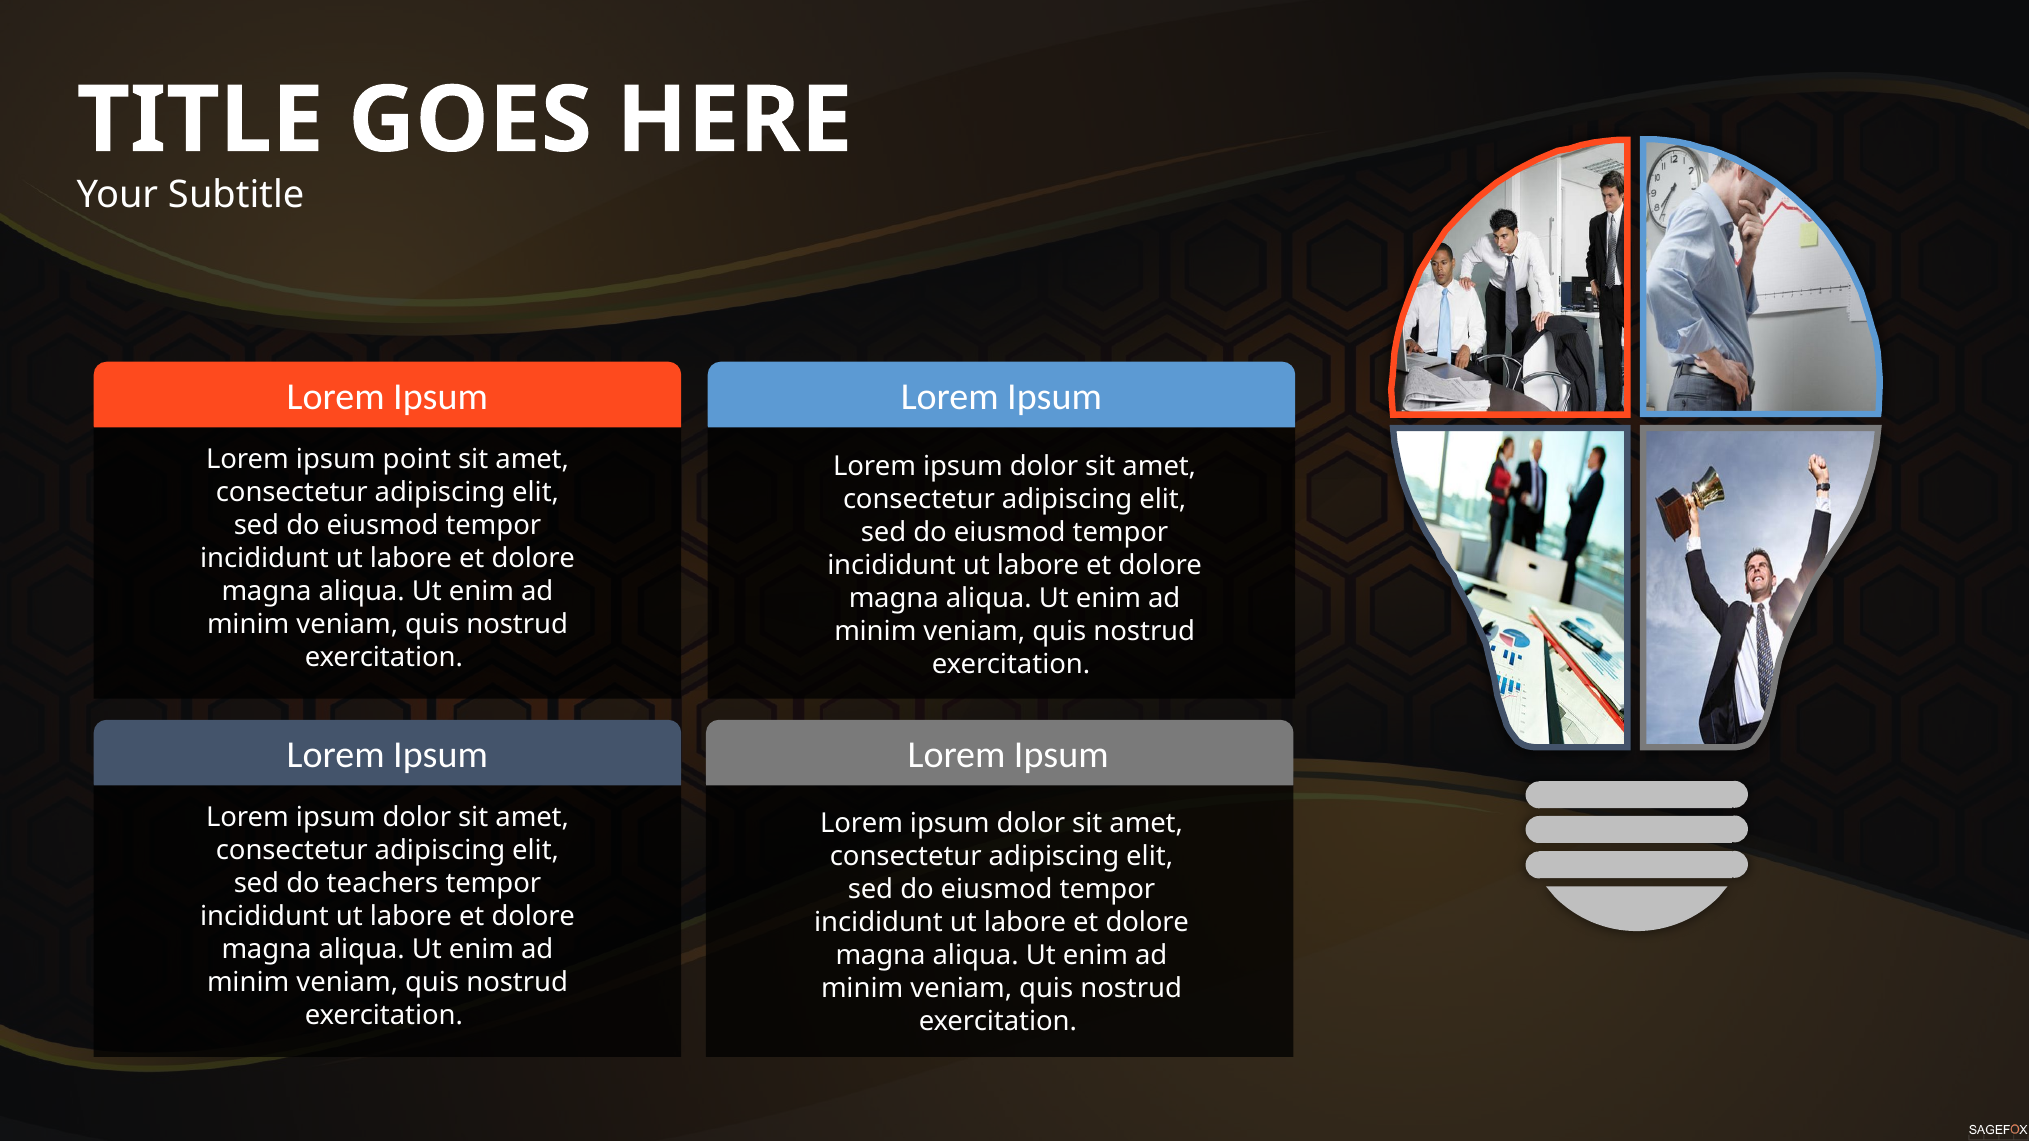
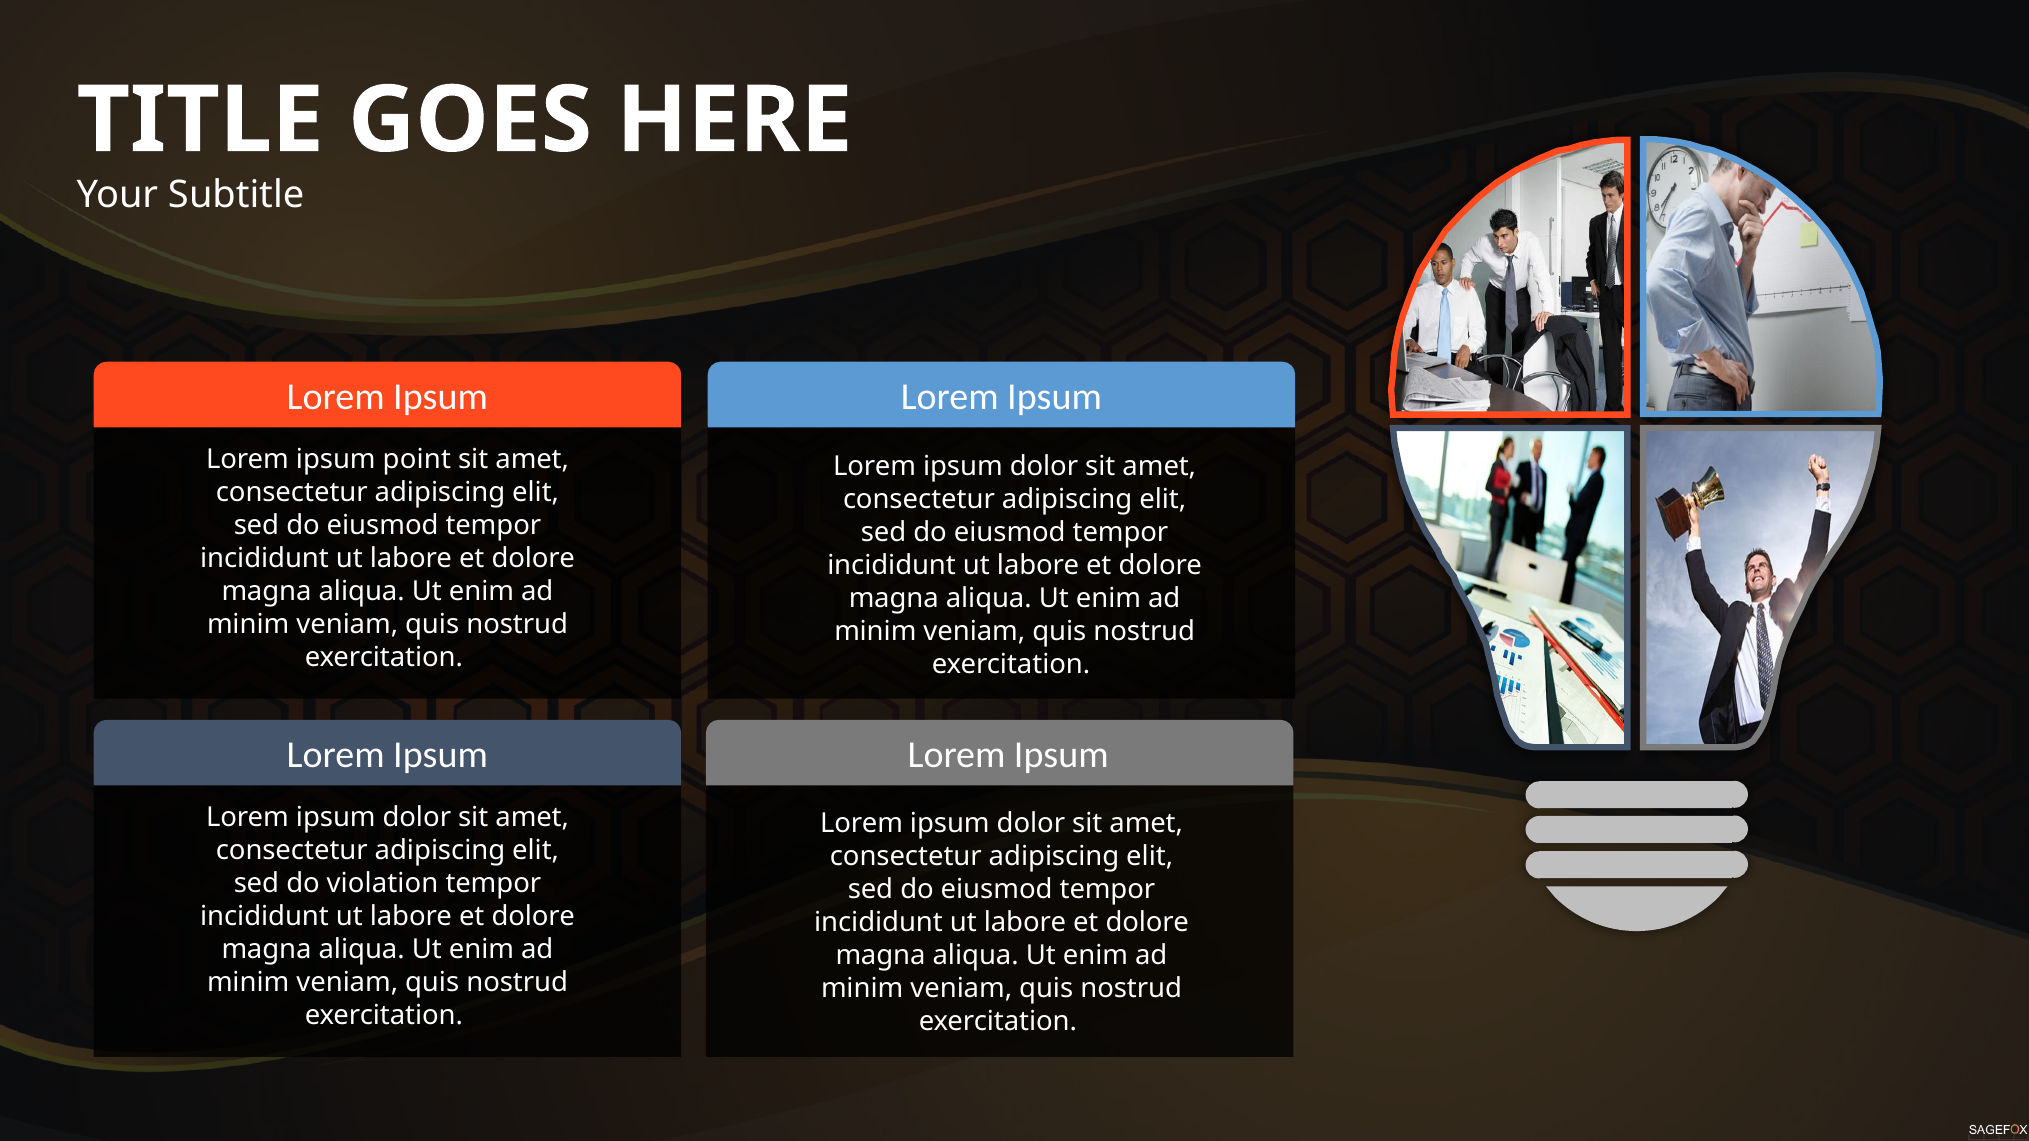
teachers: teachers -> violation (382, 883)
